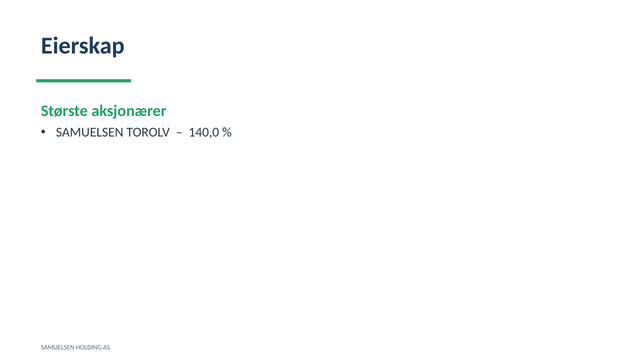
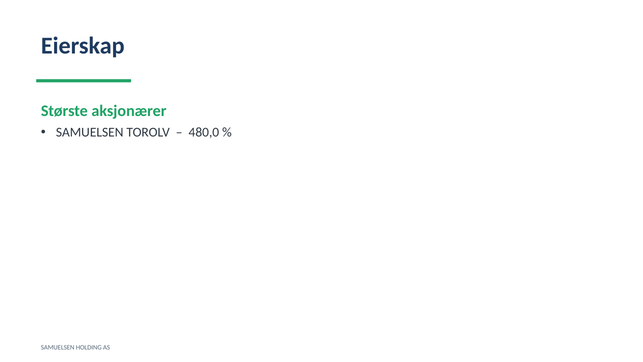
140,0: 140,0 -> 480,0 (204, 132)
